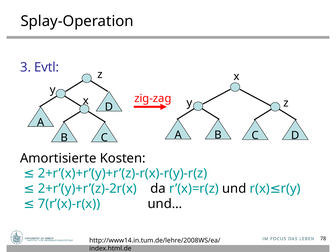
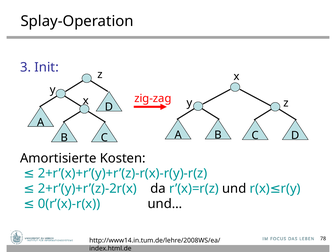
Evtl: Evtl -> Init (47, 67)
7(r’(x)-r(x: 7(r’(x)-r(x -> 0(r’(x)-r(x (69, 204)
